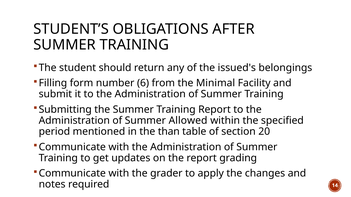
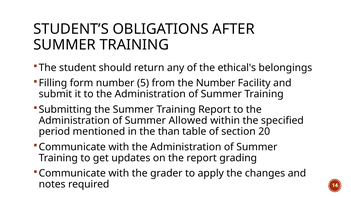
issued's: issued's -> ethical's (237, 68)
6: 6 -> 5 (143, 83)
the Minimal: Minimal -> Number (216, 83)
